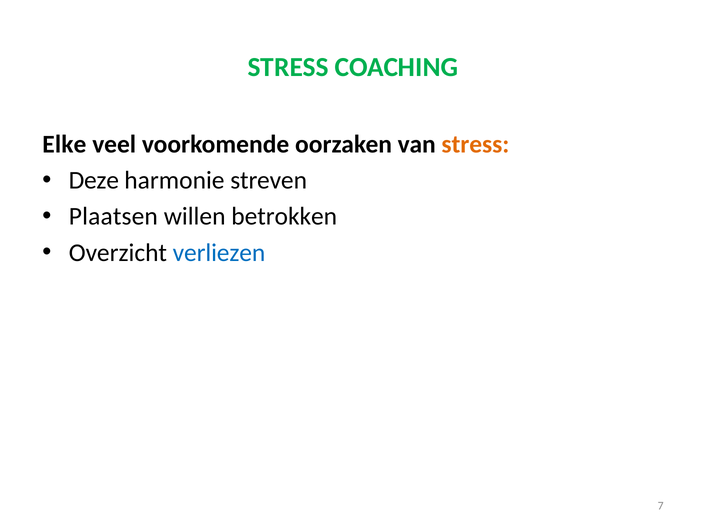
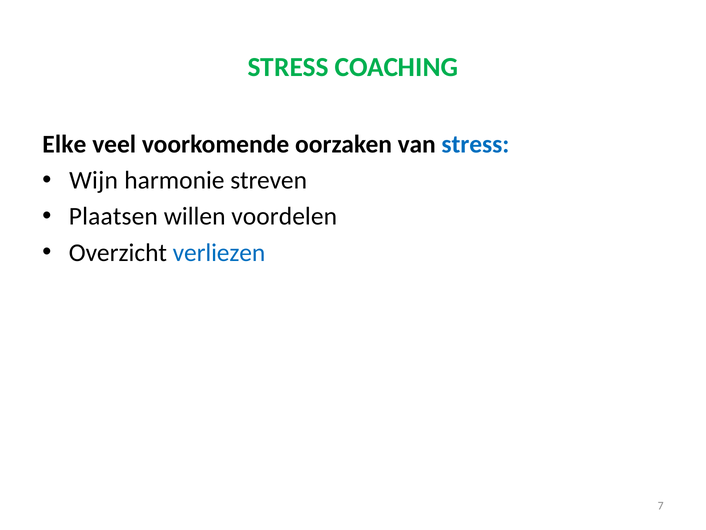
stress colour: orange -> blue (475, 144)
Deze: Deze -> Wijn (94, 180)
betrokken: betrokken -> voordelen (284, 216)
